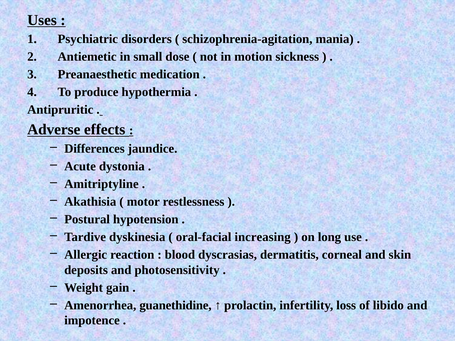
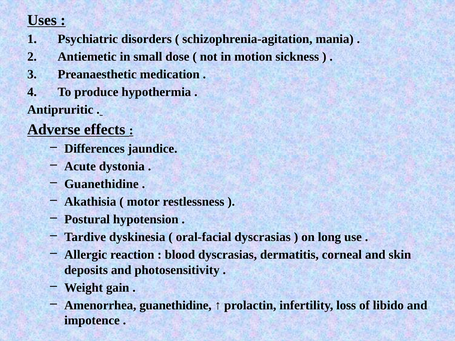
Amitriptyline: Amitriptyline -> Guanethidine (101, 184)
oral-facial increasing: increasing -> dyscrasias (263, 237)
